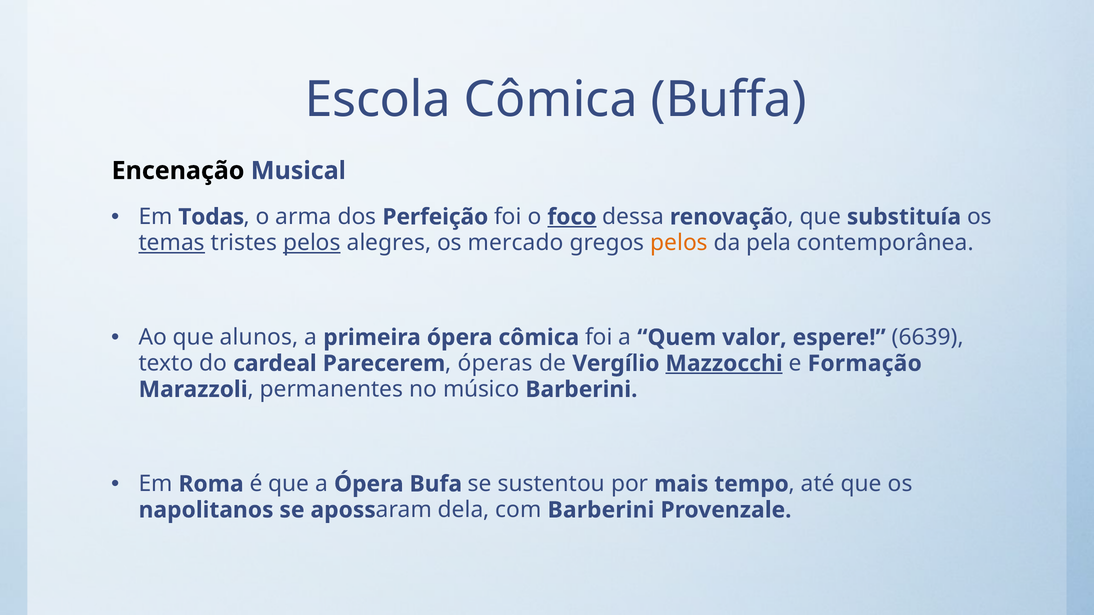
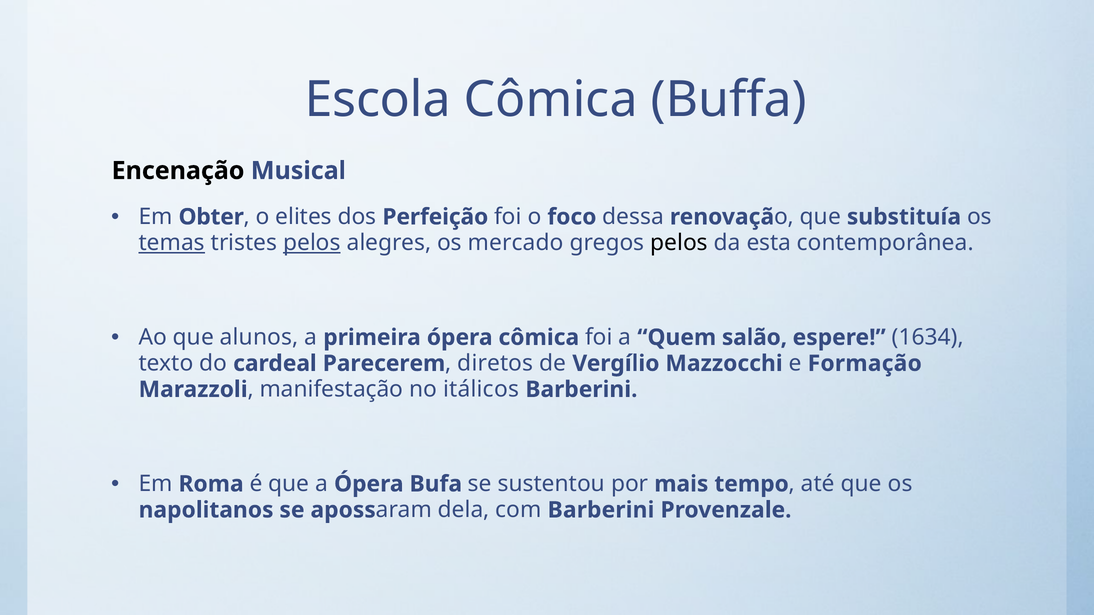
Todas: Todas -> Obter (211, 217)
arma: arma -> elites (304, 217)
foco underline: present -> none (572, 217)
pelos colour: orange -> black (679, 243)
pela: pela -> esta (769, 243)
valor: valor -> salão (755, 338)
6639: 6639 -> 1634 (928, 338)
óperas: óperas -> diretos (495, 364)
Mazzocchi underline: present -> none (724, 364)
permanentes: permanentes -> manifestação (331, 390)
músico: músico -> itálicos (481, 390)
